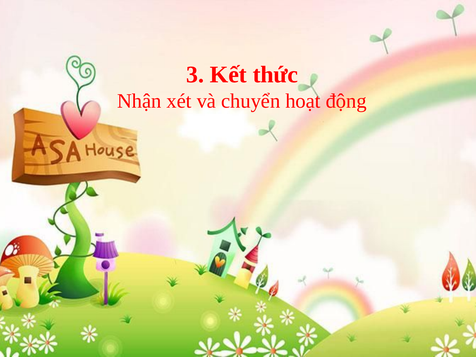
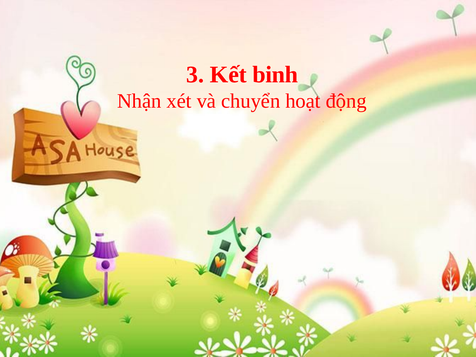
thức: thức -> binh (275, 75)
